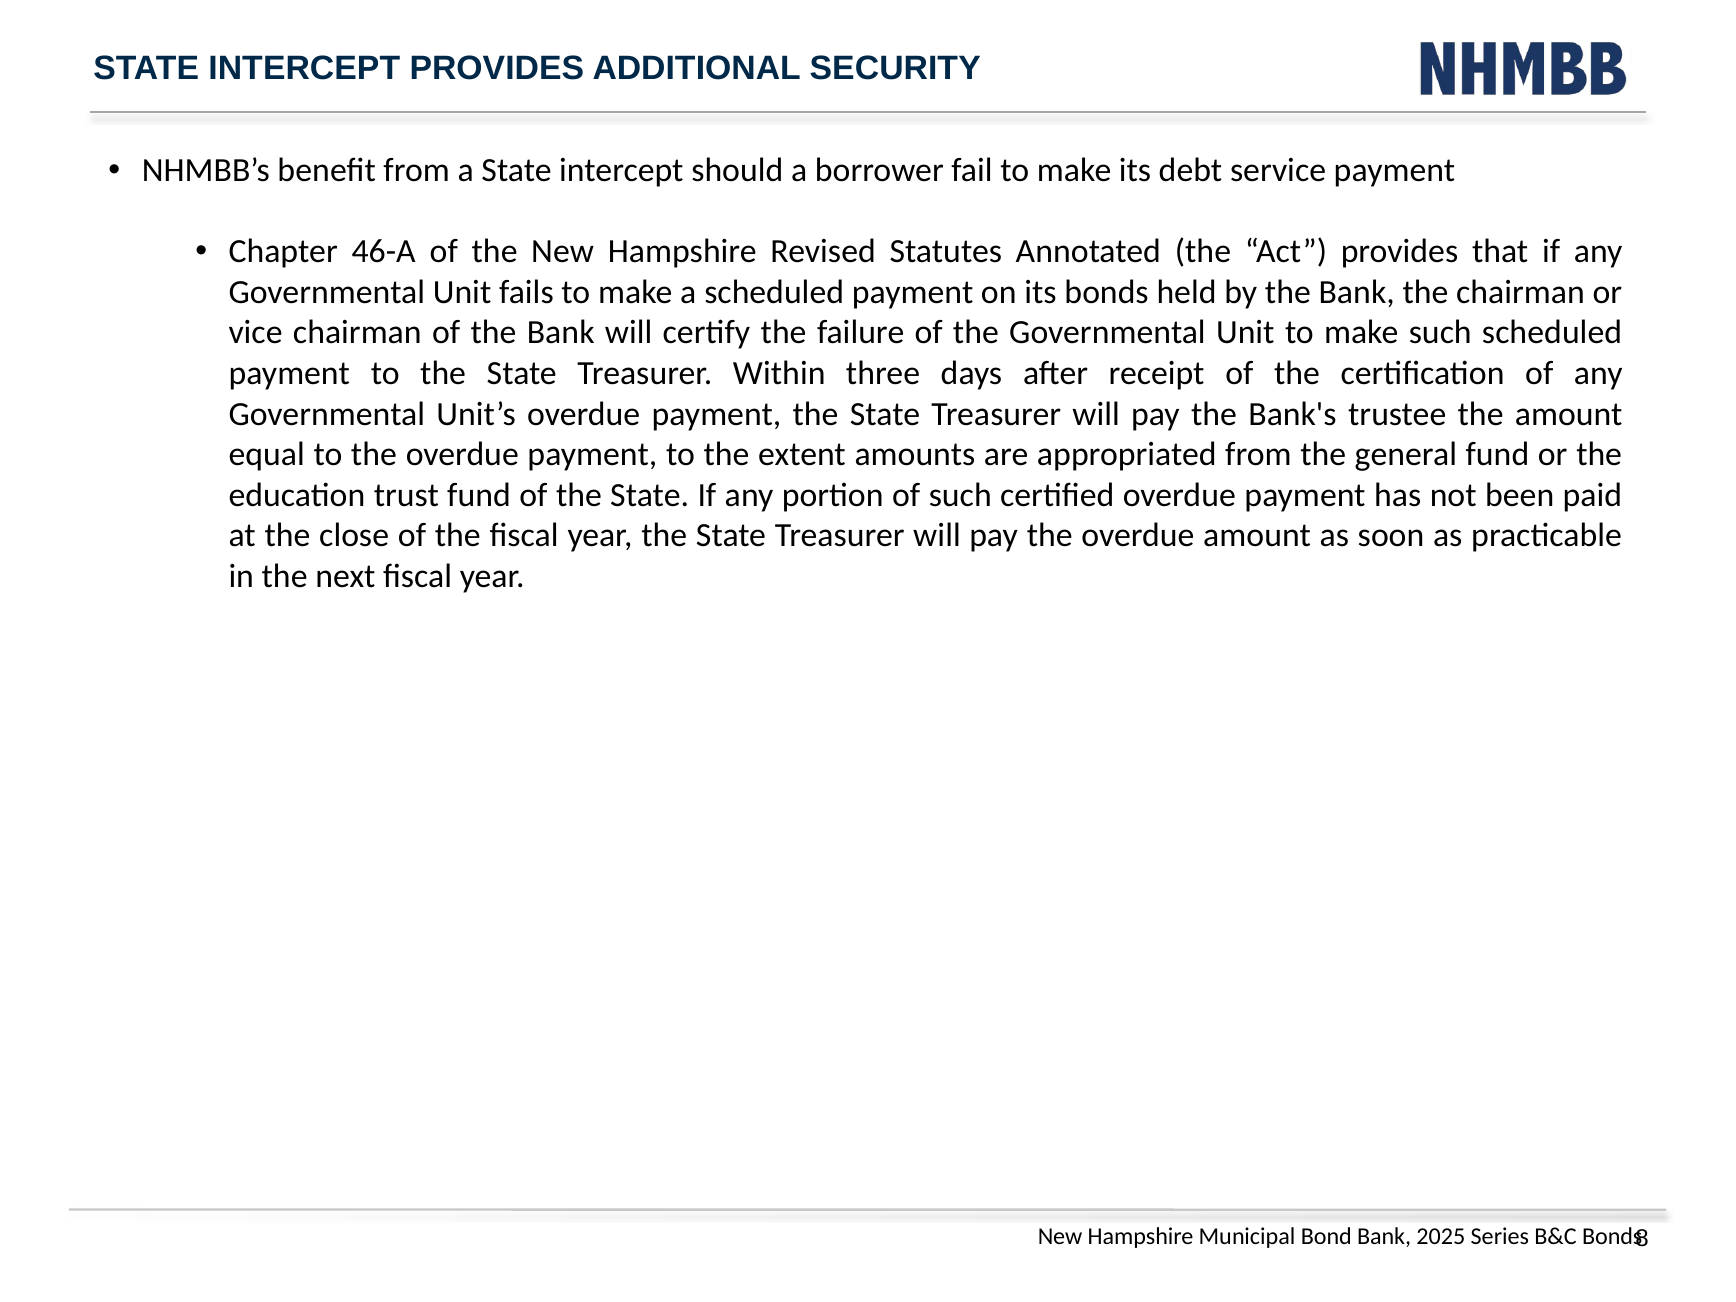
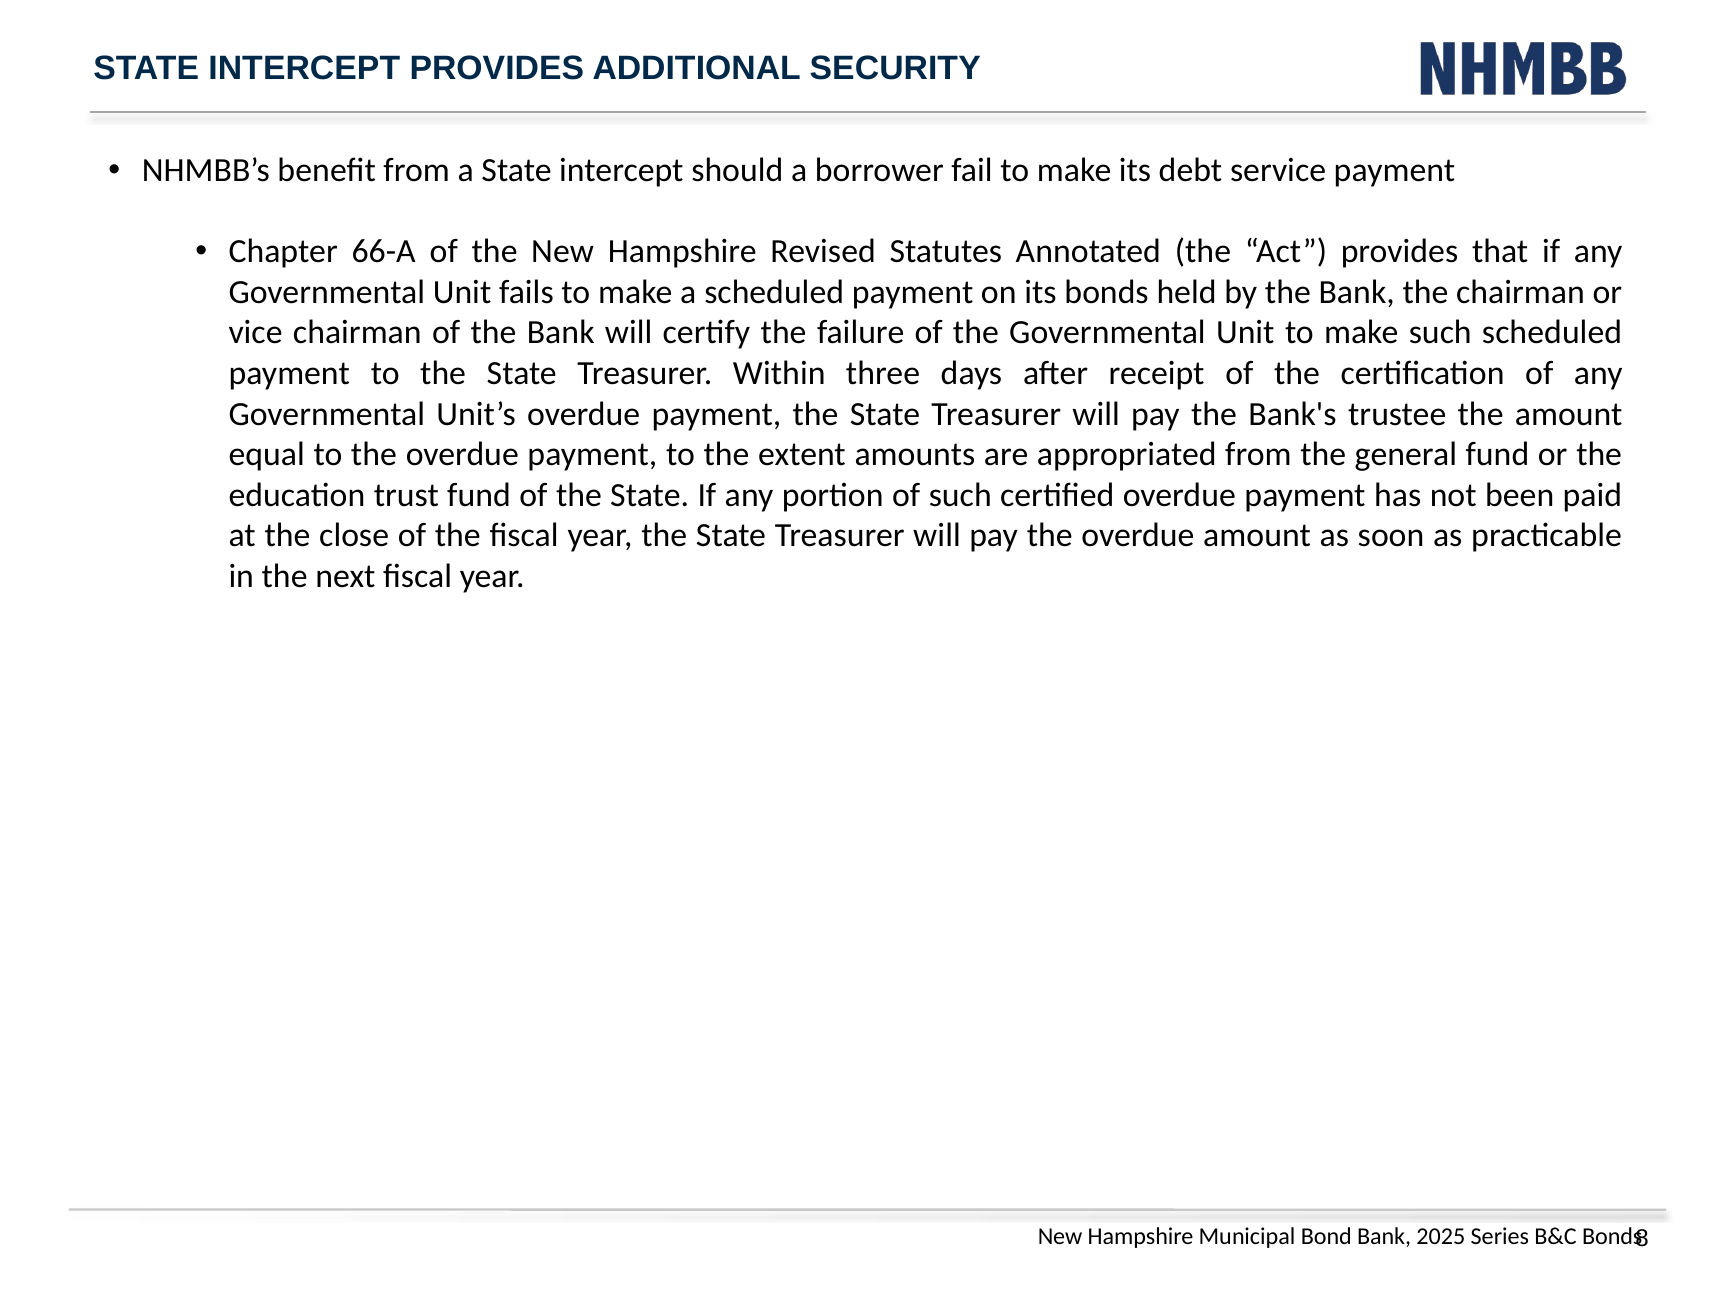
46-A: 46-A -> 66-A (384, 252)
